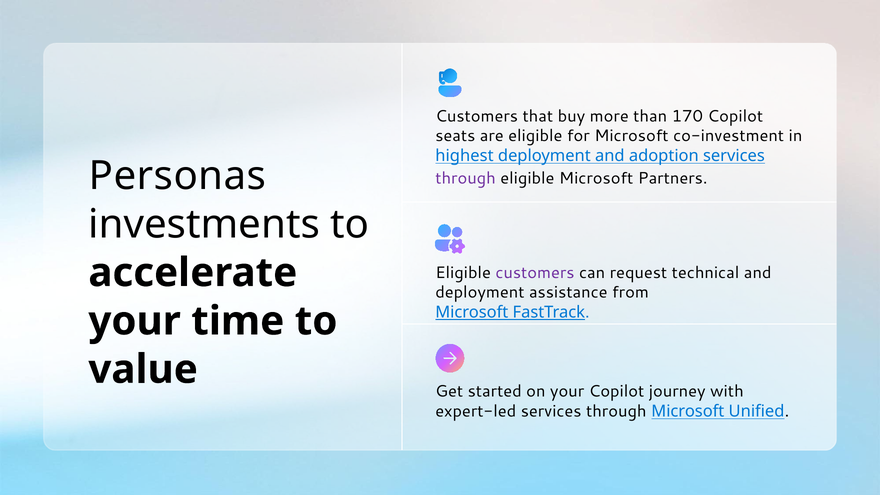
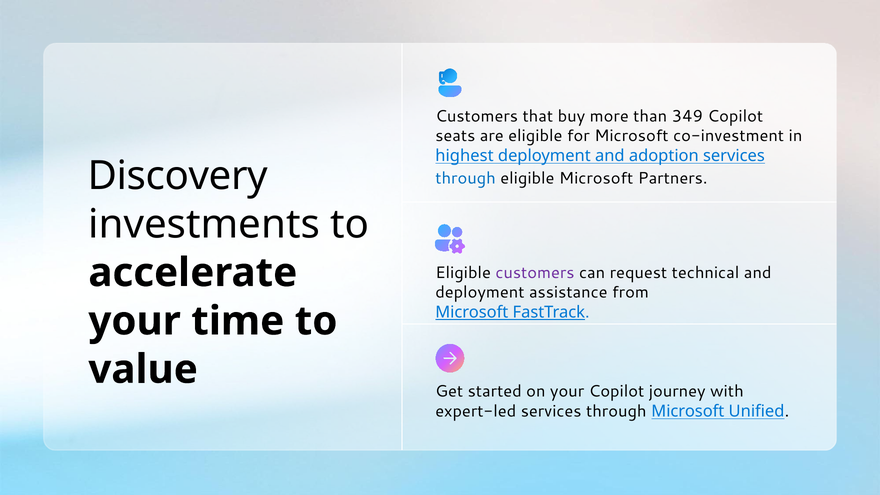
170: 170 -> 349 (687, 116)
Personas: Personas -> Discovery (178, 176)
through colour: purple -> blue (466, 178)
